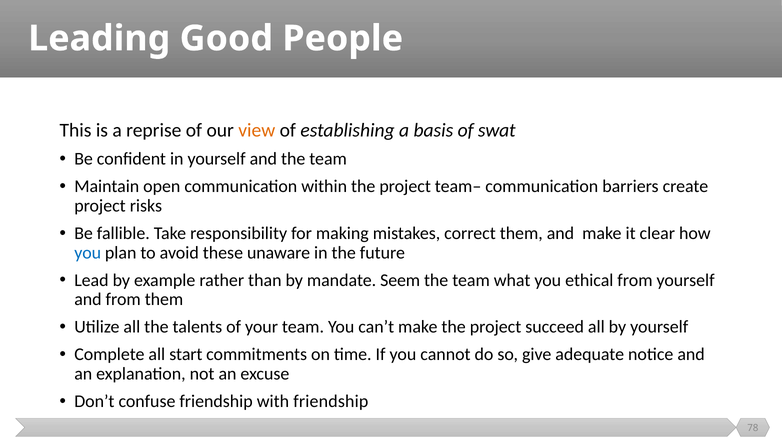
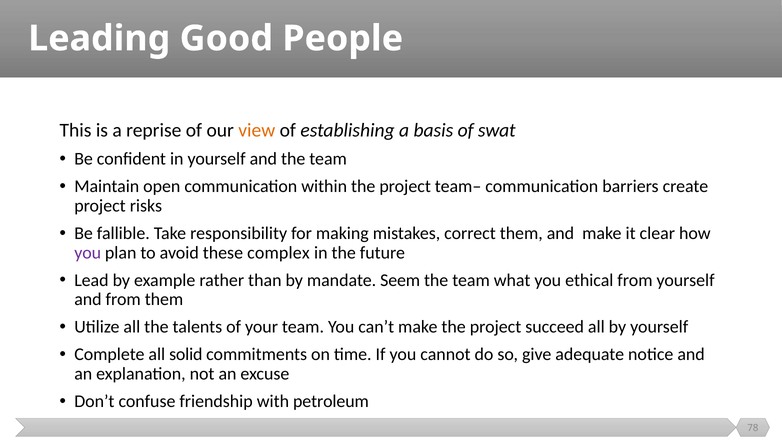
you colour: blue -> purple (88, 253)
unaware: unaware -> complex (278, 253)
start: start -> solid (186, 354)
with friendship: friendship -> petroleum (331, 401)
